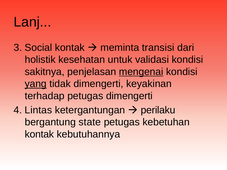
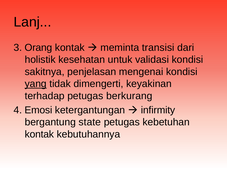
Social: Social -> Orang (38, 48)
mengenai underline: present -> none (141, 72)
petugas dimengerti: dimengerti -> berkurang (129, 96)
Lintas: Lintas -> Emosi (38, 110)
perilaku: perilaku -> infirmity (158, 110)
